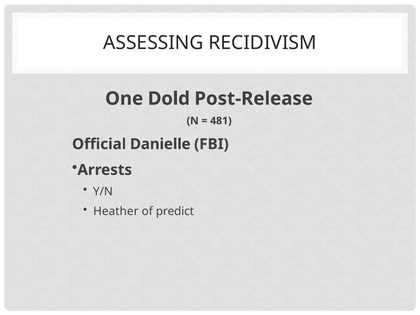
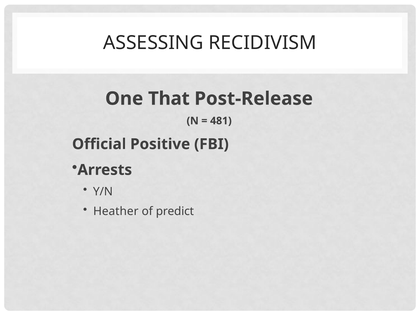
Dold: Dold -> That (169, 99)
Danielle: Danielle -> Positive (160, 144)
